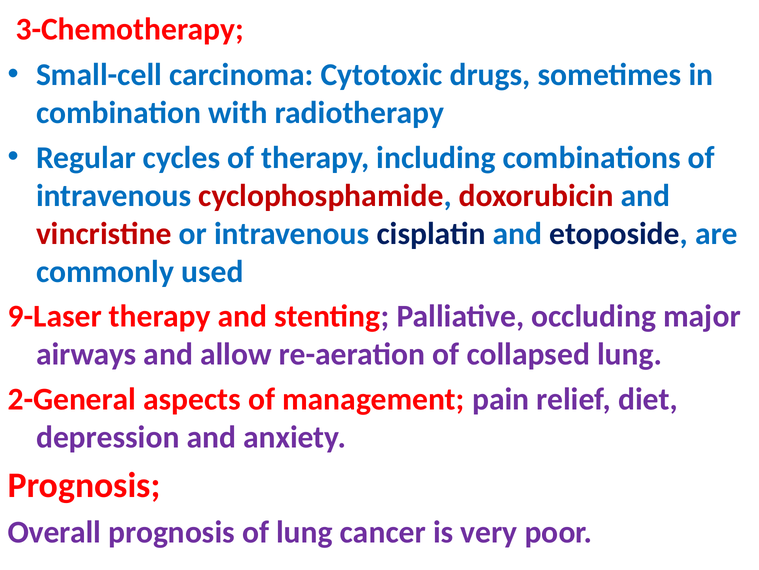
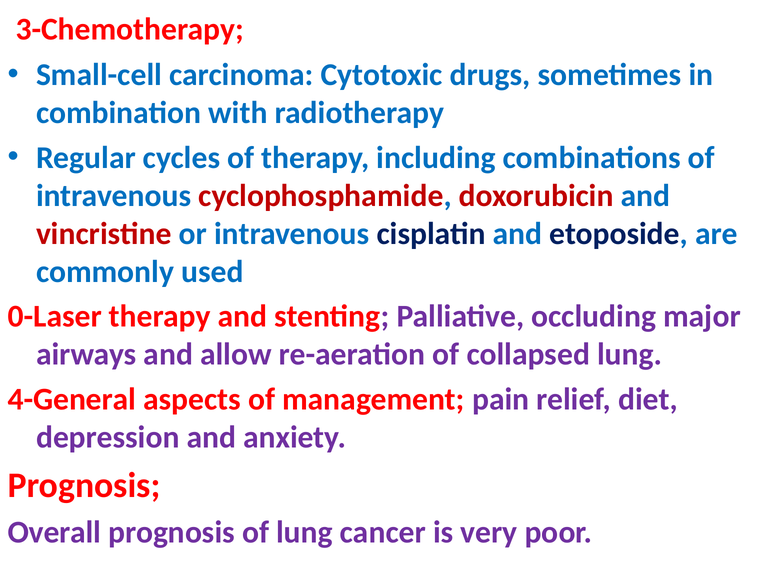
9-Laser: 9-Laser -> 0-Laser (55, 316)
2-General: 2-General -> 4-General (72, 399)
